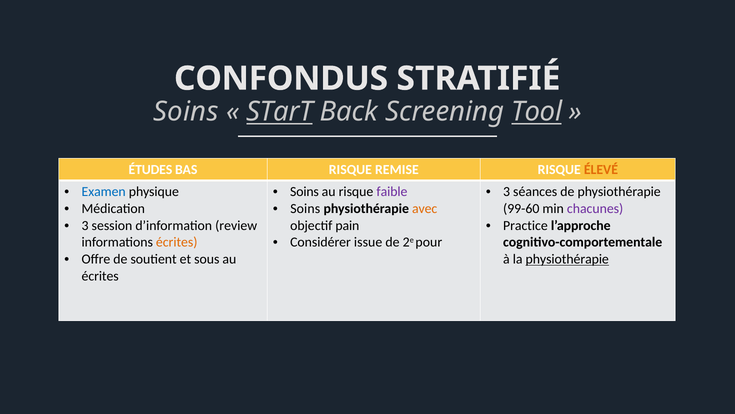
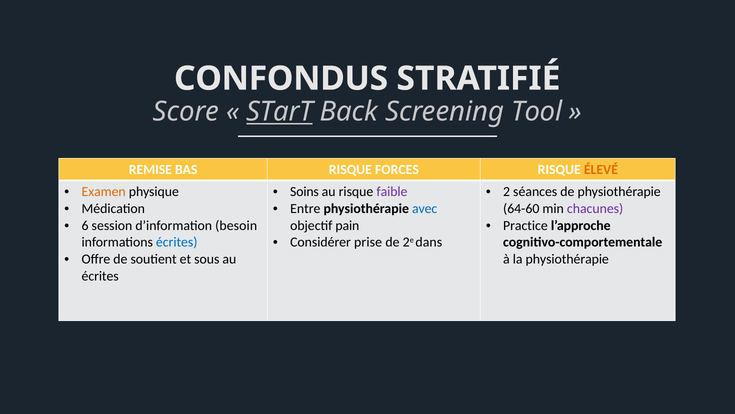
Soins: Soins -> Score (186, 112)
Tool underline: present -> none (537, 112)
ÉTUDES: ÉTUDES -> REMISE (150, 169)
REMISE: REMISE -> FORCES (397, 169)
Examen colour: blue -> orange (104, 192)
3: 3 -> 2 (507, 192)
Soins: Soins -> Entre (305, 208)
avec colour: orange -> blue (425, 208)
99-60: 99-60 -> 64-60 (521, 208)
3: 3 -> 6 (85, 225)
review: review -> besoin (236, 225)
issue: issue -> prise (368, 242)
pour: pour -> dans (429, 242)
écrites colour: orange -> blue (177, 242)
physiothérapie underline: present -> none (567, 259)
